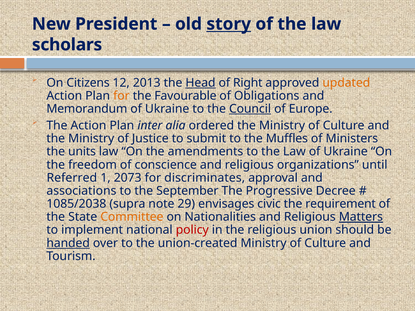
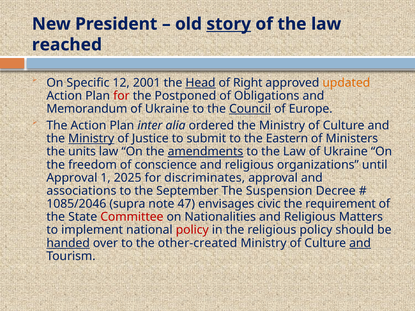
scholars: scholars -> reached (67, 45)
Citizens: Citizens -> Specific (88, 83)
2013: 2013 -> 2001 (147, 83)
for colour: orange -> red (121, 96)
Favourable: Favourable -> Postponed (185, 96)
Ministry underline: none -> present (91, 139)
Muffles: Muffles -> Eastern (287, 139)
amendments underline: none -> present (205, 152)
Referred: Referred -> Approval (72, 178)
2073: 2073 -> 2025 (128, 178)
Progressive: Progressive -> Suspension (279, 191)
1085/2038: 1085/2038 -> 1085/2046 (76, 204)
29: 29 -> 47 (186, 204)
Committee colour: orange -> red (132, 217)
Matters underline: present -> none (361, 217)
religious union: union -> policy (316, 230)
union-created: union-created -> other-created (198, 243)
and underline: none -> present (360, 243)
